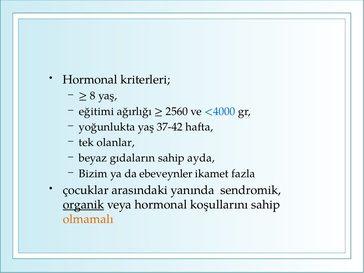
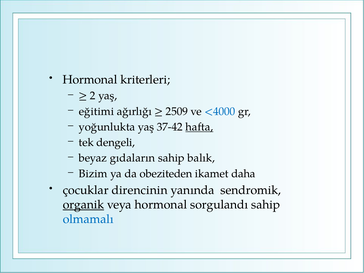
8: 8 -> 2 (93, 96)
2560: 2560 -> 2509 (177, 111)
hafta underline: none -> present (199, 127)
olanlar: olanlar -> dengeli (116, 143)
ayda: ayda -> balık (201, 158)
ebeveynler: ebeveynler -> obeziteden (166, 174)
fazla: fazla -> daha (243, 174)
arasındaki: arasındaki -> direncinin (140, 190)
koşullarını: koşullarını -> sorgulandı (219, 205)
olmamalı colour: orange -> blue (88, 219)
